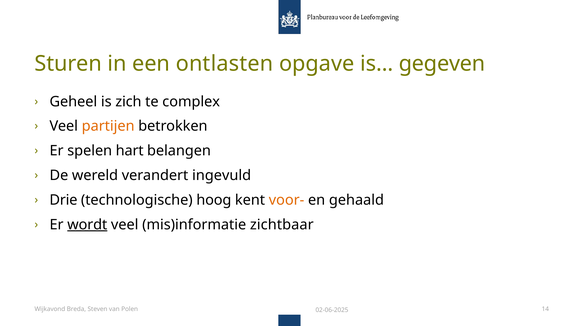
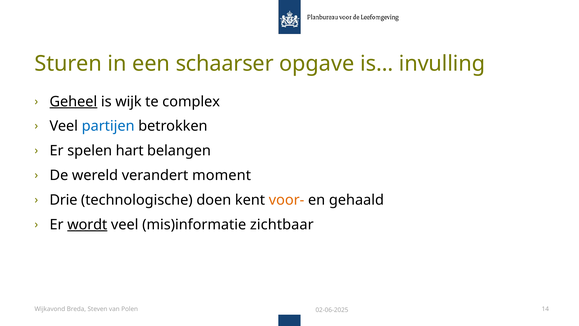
ontlasten: ontlasten -> schaarser (225, 64)
gegeven: gegeven -> invulling (442, 64)
Geheel underline: none -> present (73, 101)
zich: zich -> wijk (128, 101)
partijen colour: orange -> blue (108, 126)
ingevuld: ingevuld -> moment (222, 175)
hoog: hoog -> doen (214, 200)
